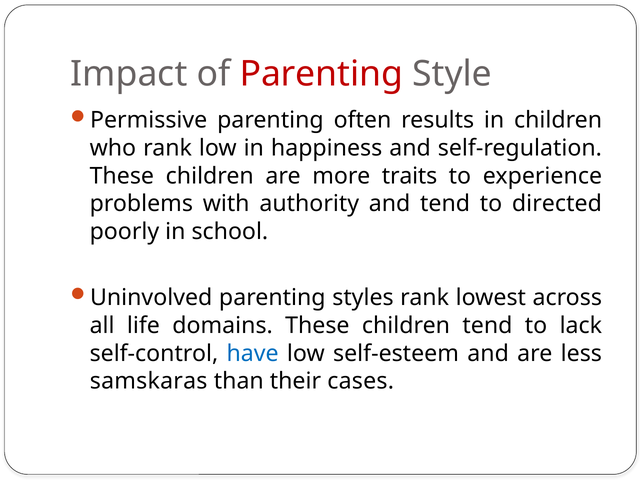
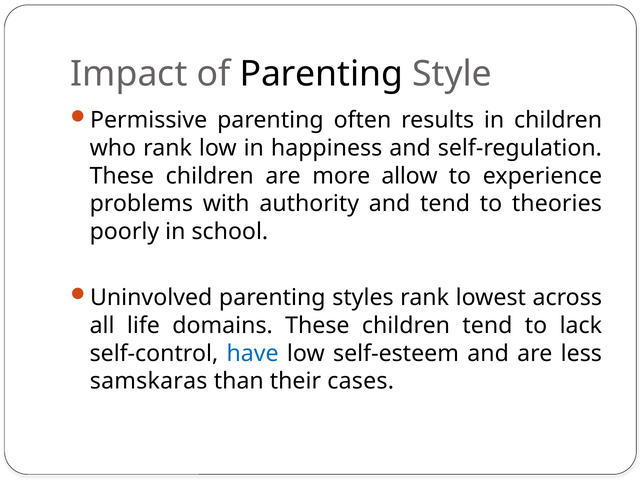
Parenting colour: red -> black (321, 74)
traits: traits -> allow (410, 176)
directed: directed -> theories (557, 204)
